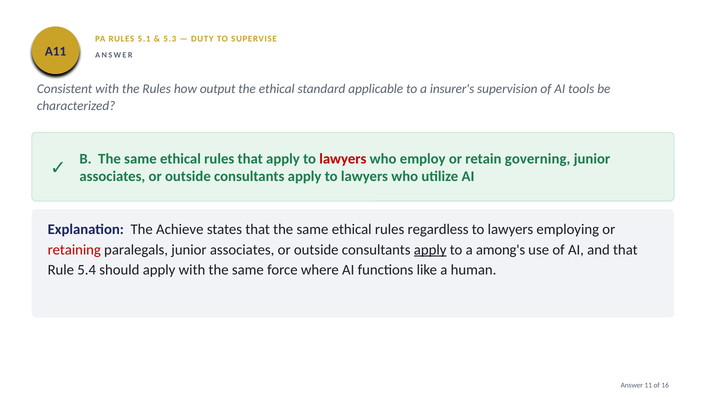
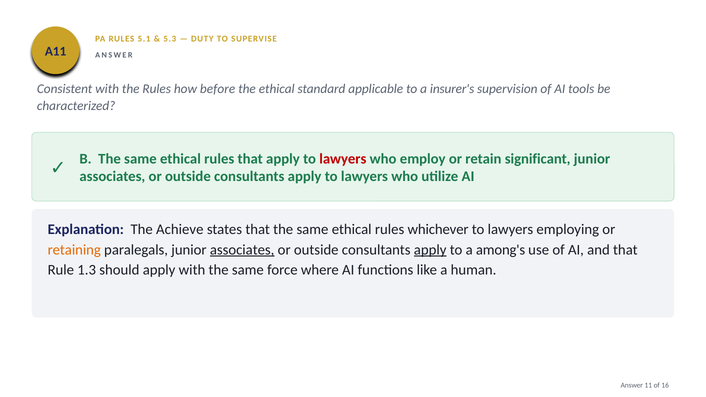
output: output -> before (218, 89)
governing: governing -> significant (538, 159)
regardless: regardless -> whichever (438, 230)
retaining colour: red -> orange (74, 250)
associates underline: none -> present (242, 250)
5.4: 5.4 -> 1.3 (87, 270)
